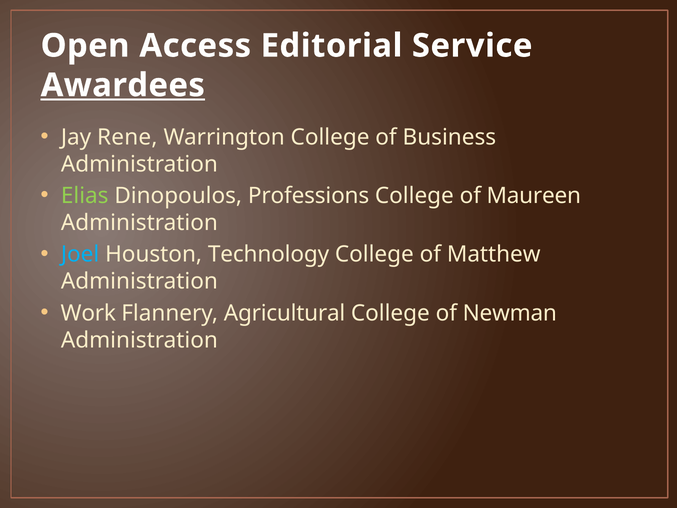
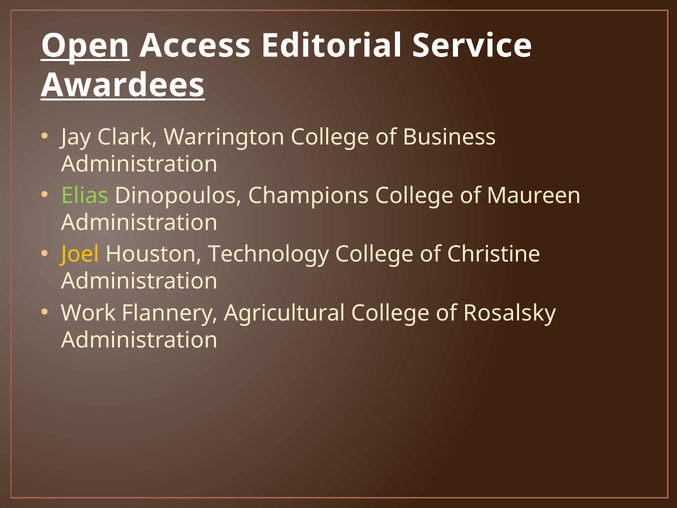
Open underline: none -> present (85, 46)
Rene: Rene -> Clark (127, 137)
Professions: Professions -> Champions (308, 196)
Joel colour: light blue -> yellow (80, 254)
Matthew: Matthew -> Christine (494, 254)
Newman: Newman -> Rosalsky (510, 313)
